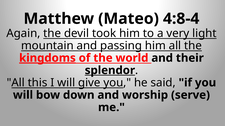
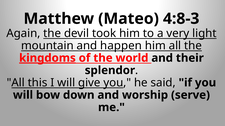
4:8-4: 4:8-4 -> 4:8-3 (181, 19)
passing: passing -> happen (121, 46)
splendor underline: present -> none (110, 71)
